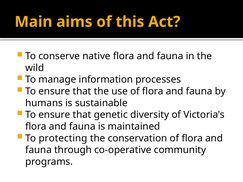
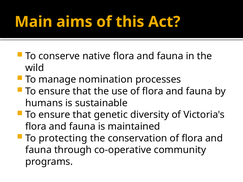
information: information -> nomination (106, 80)
